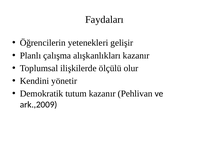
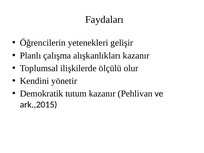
ark.,2009: ark.,2009 -> ark.,2015 (39, 105)
